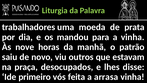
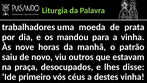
feita: feita -> céus (77, 77)
arrasa: arrasa -> destes (106, 77)
